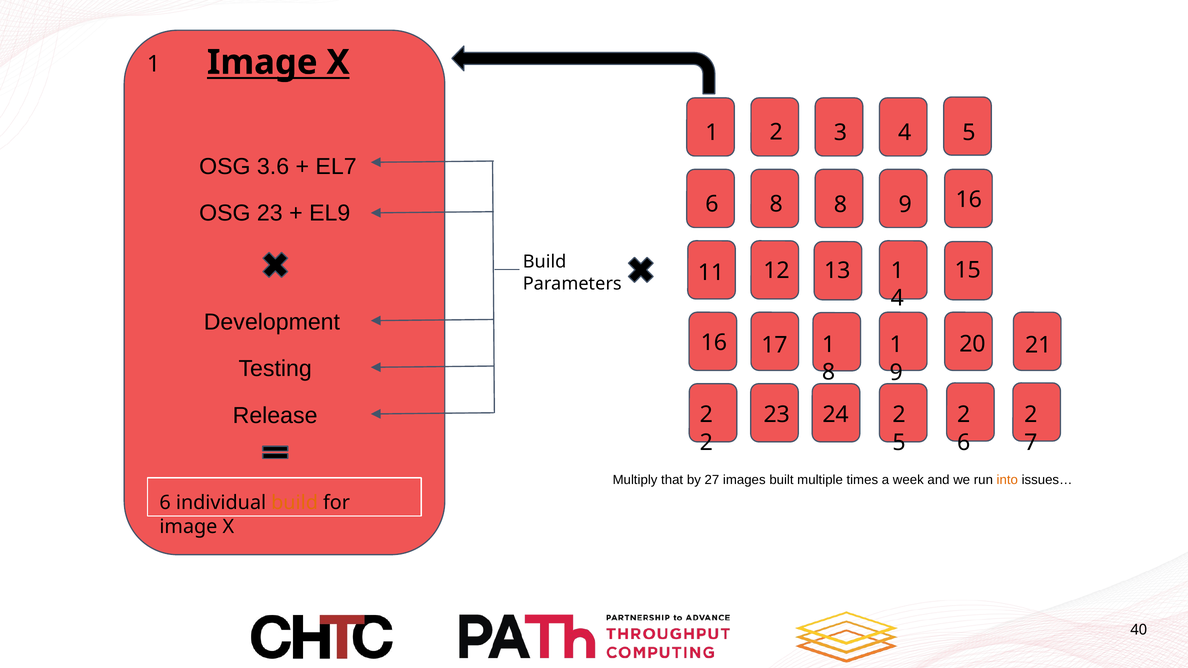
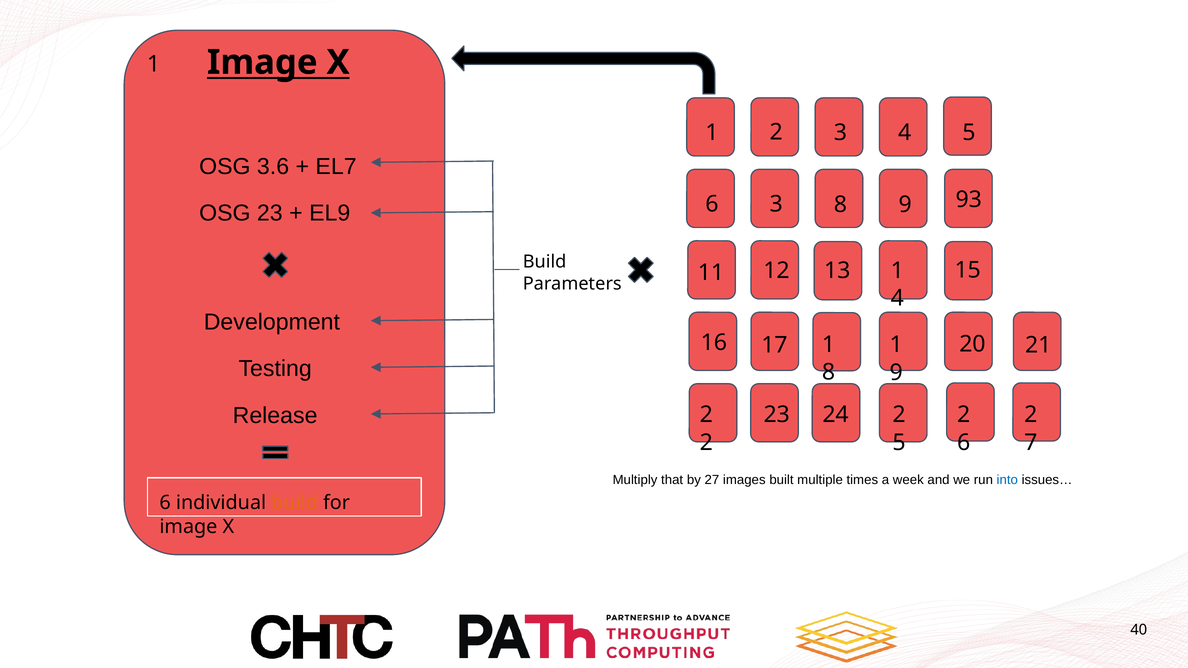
6 8: 8 -> 3 (776, 204)
9 16: 16 -> 93 (969, 199)
into colour: orange -> blue (1007, 480)
